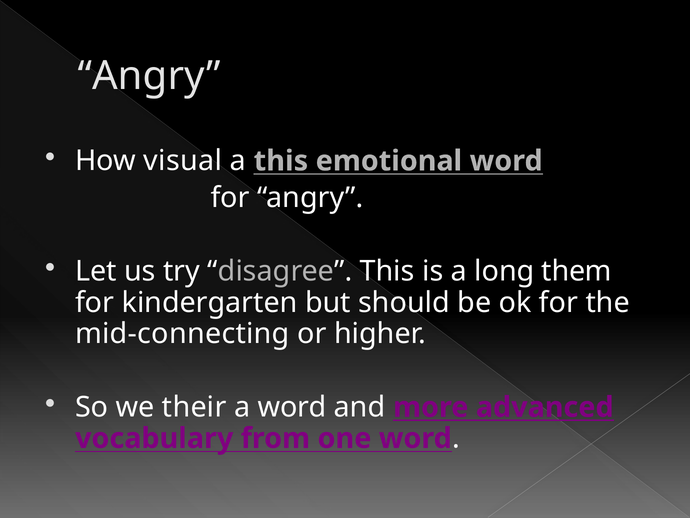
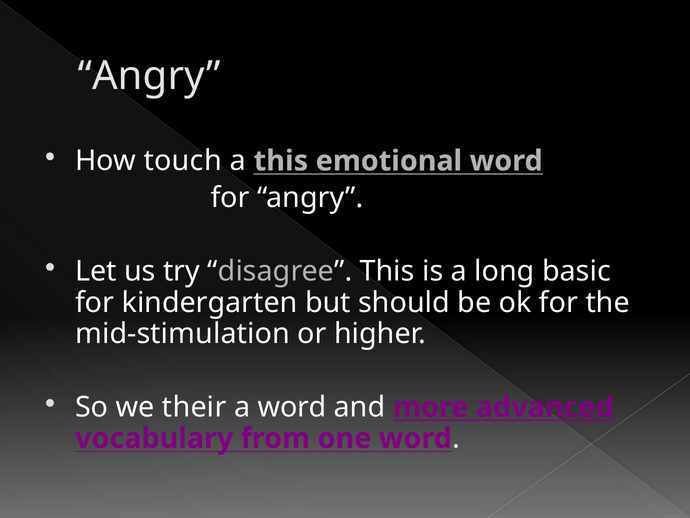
visual: visual -> touch (183, 161)
them: them -> basic (576, 271)
mid-connecting: mid-connecting -> mid-stimulation (182, 333)
